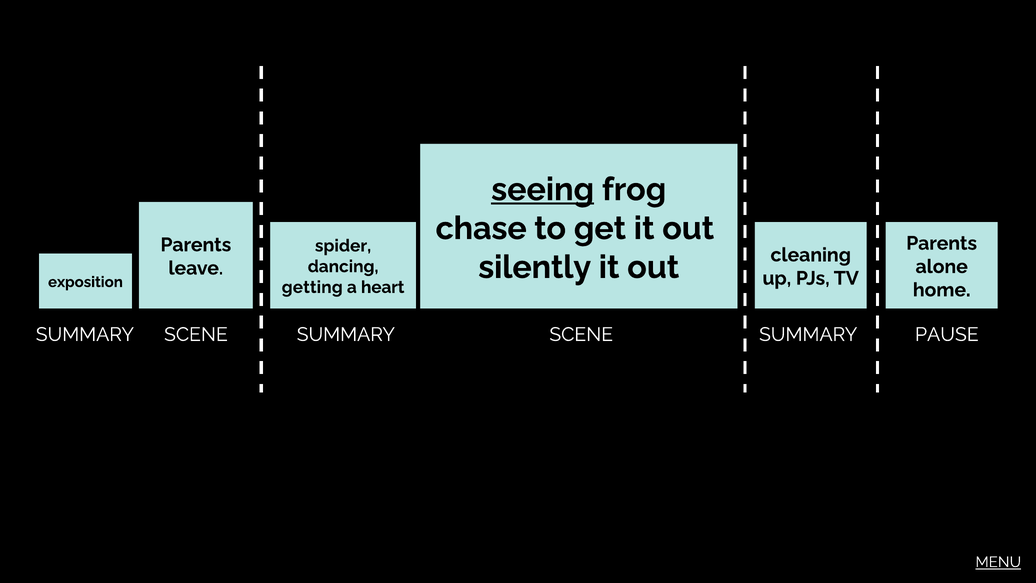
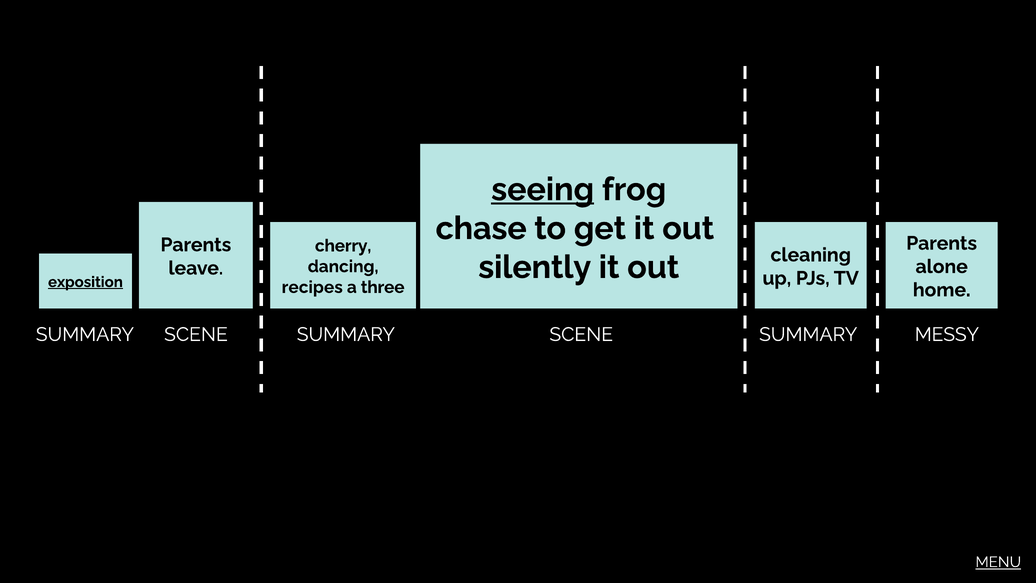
spider: spider -> cherry (343, 246)
exposition underline: none -> present (85, 282)
getting: getting -> recipes (312, 287)
heart: heart -> three (383, 287)
PAUSE: PAUSE -> MESSY (947, 334)
